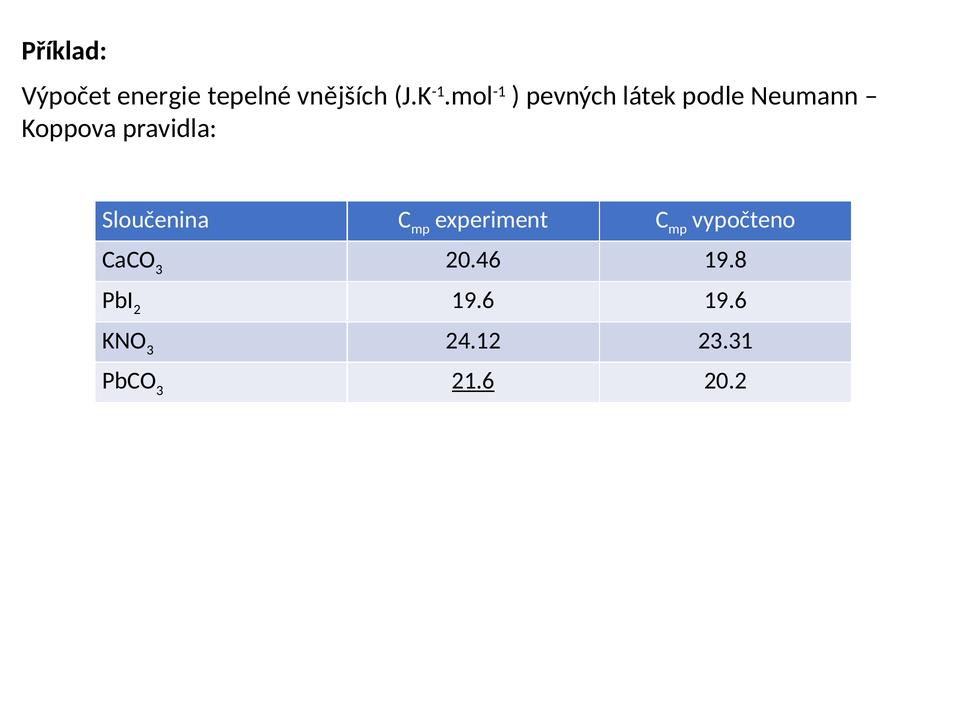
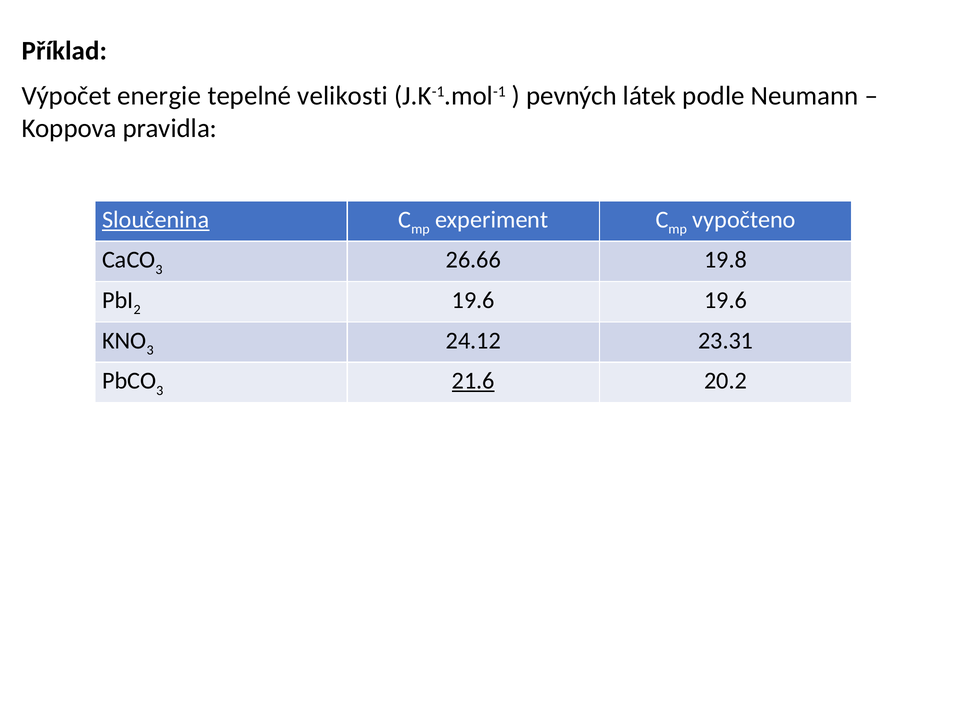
vnějších: vnějších -> velikosti (343, 96)
Sloučenina underline: none -> present (156, 220)
20.46: 20.46 -> 26.66 (473, 260)
